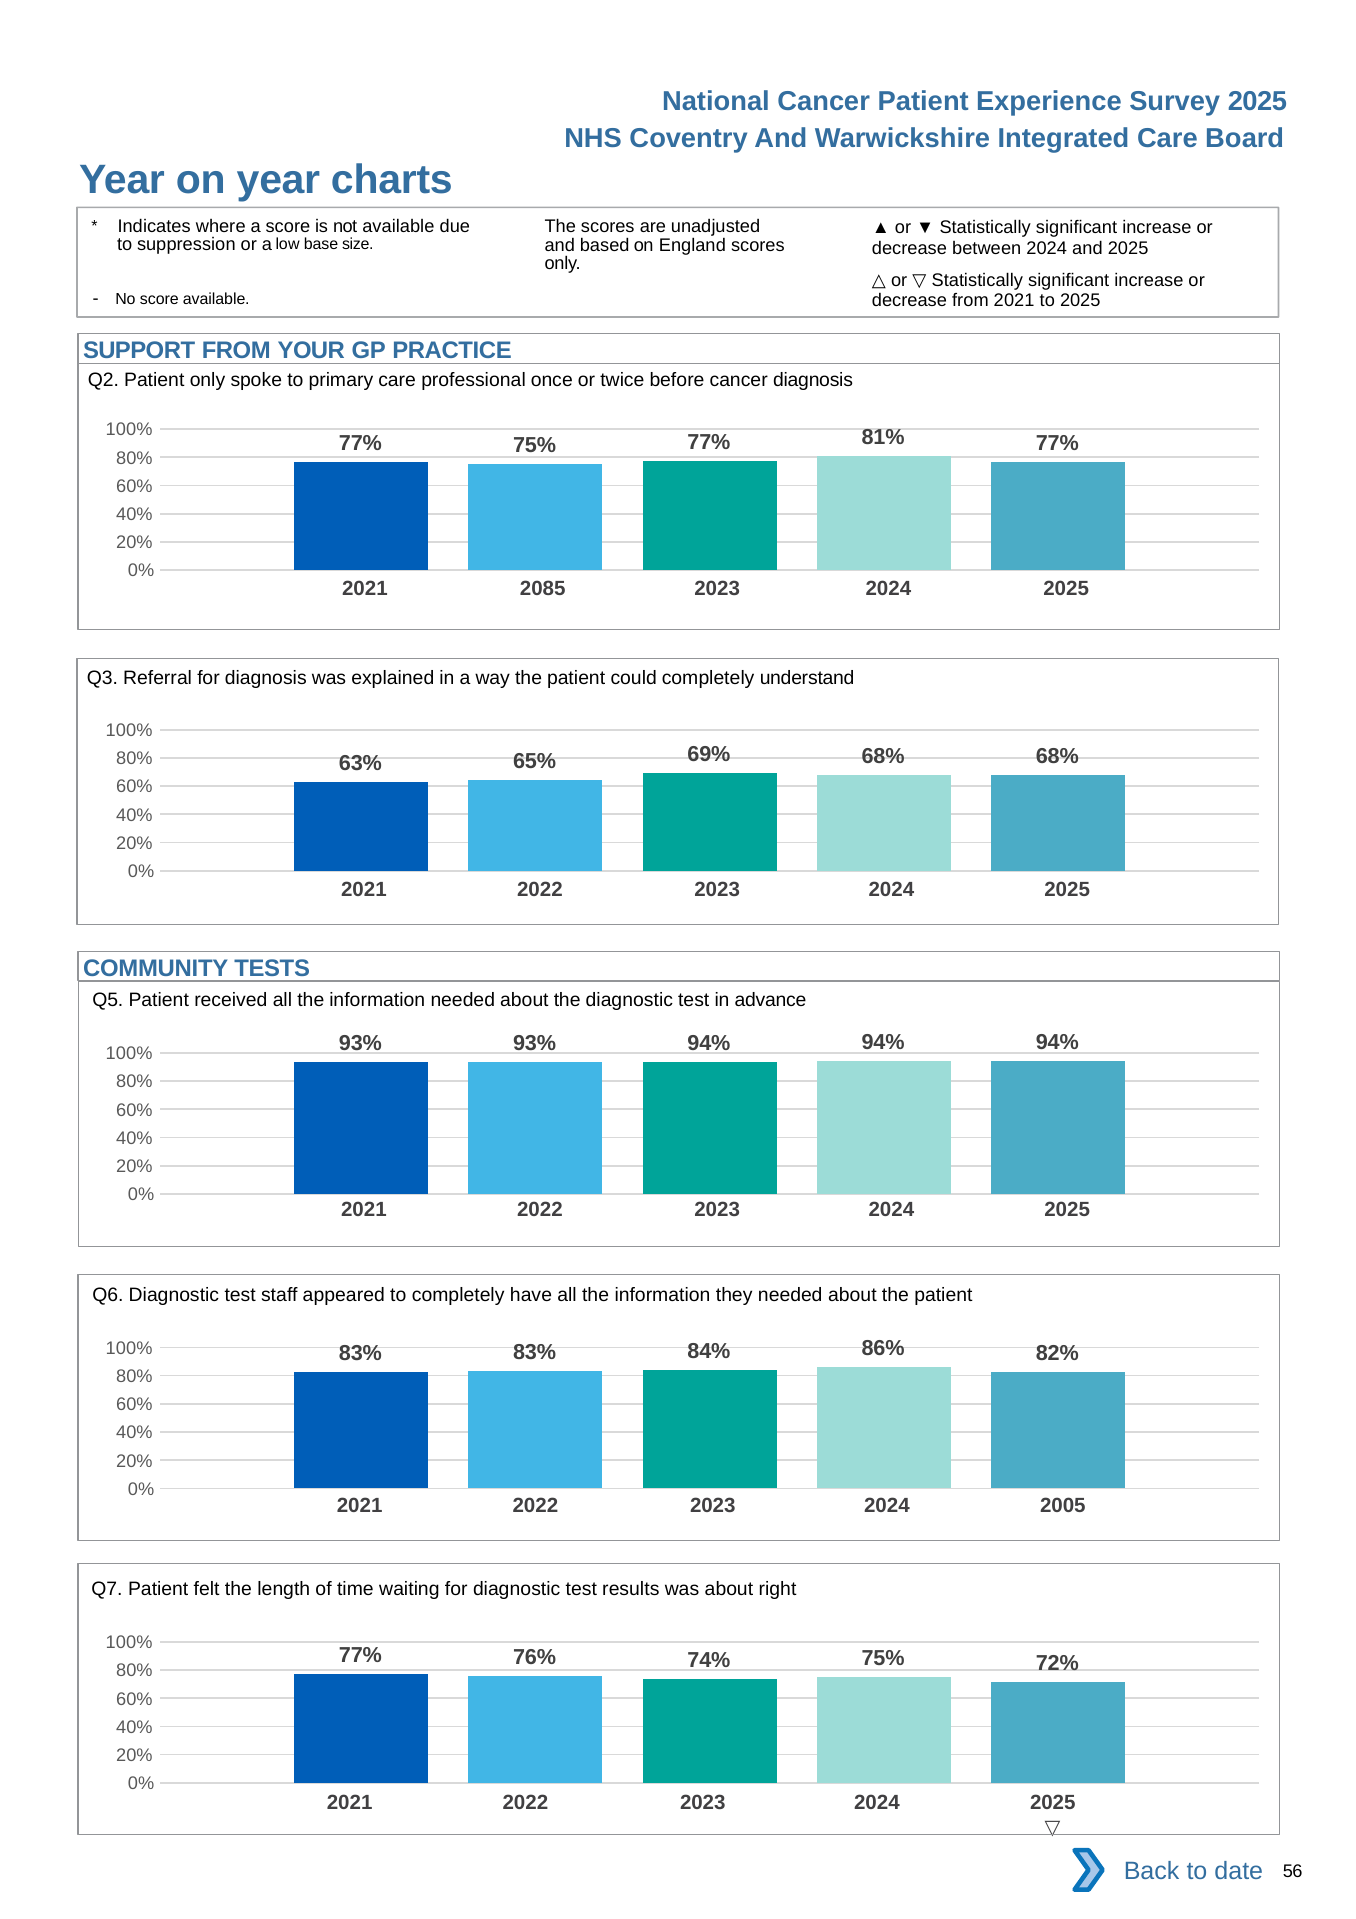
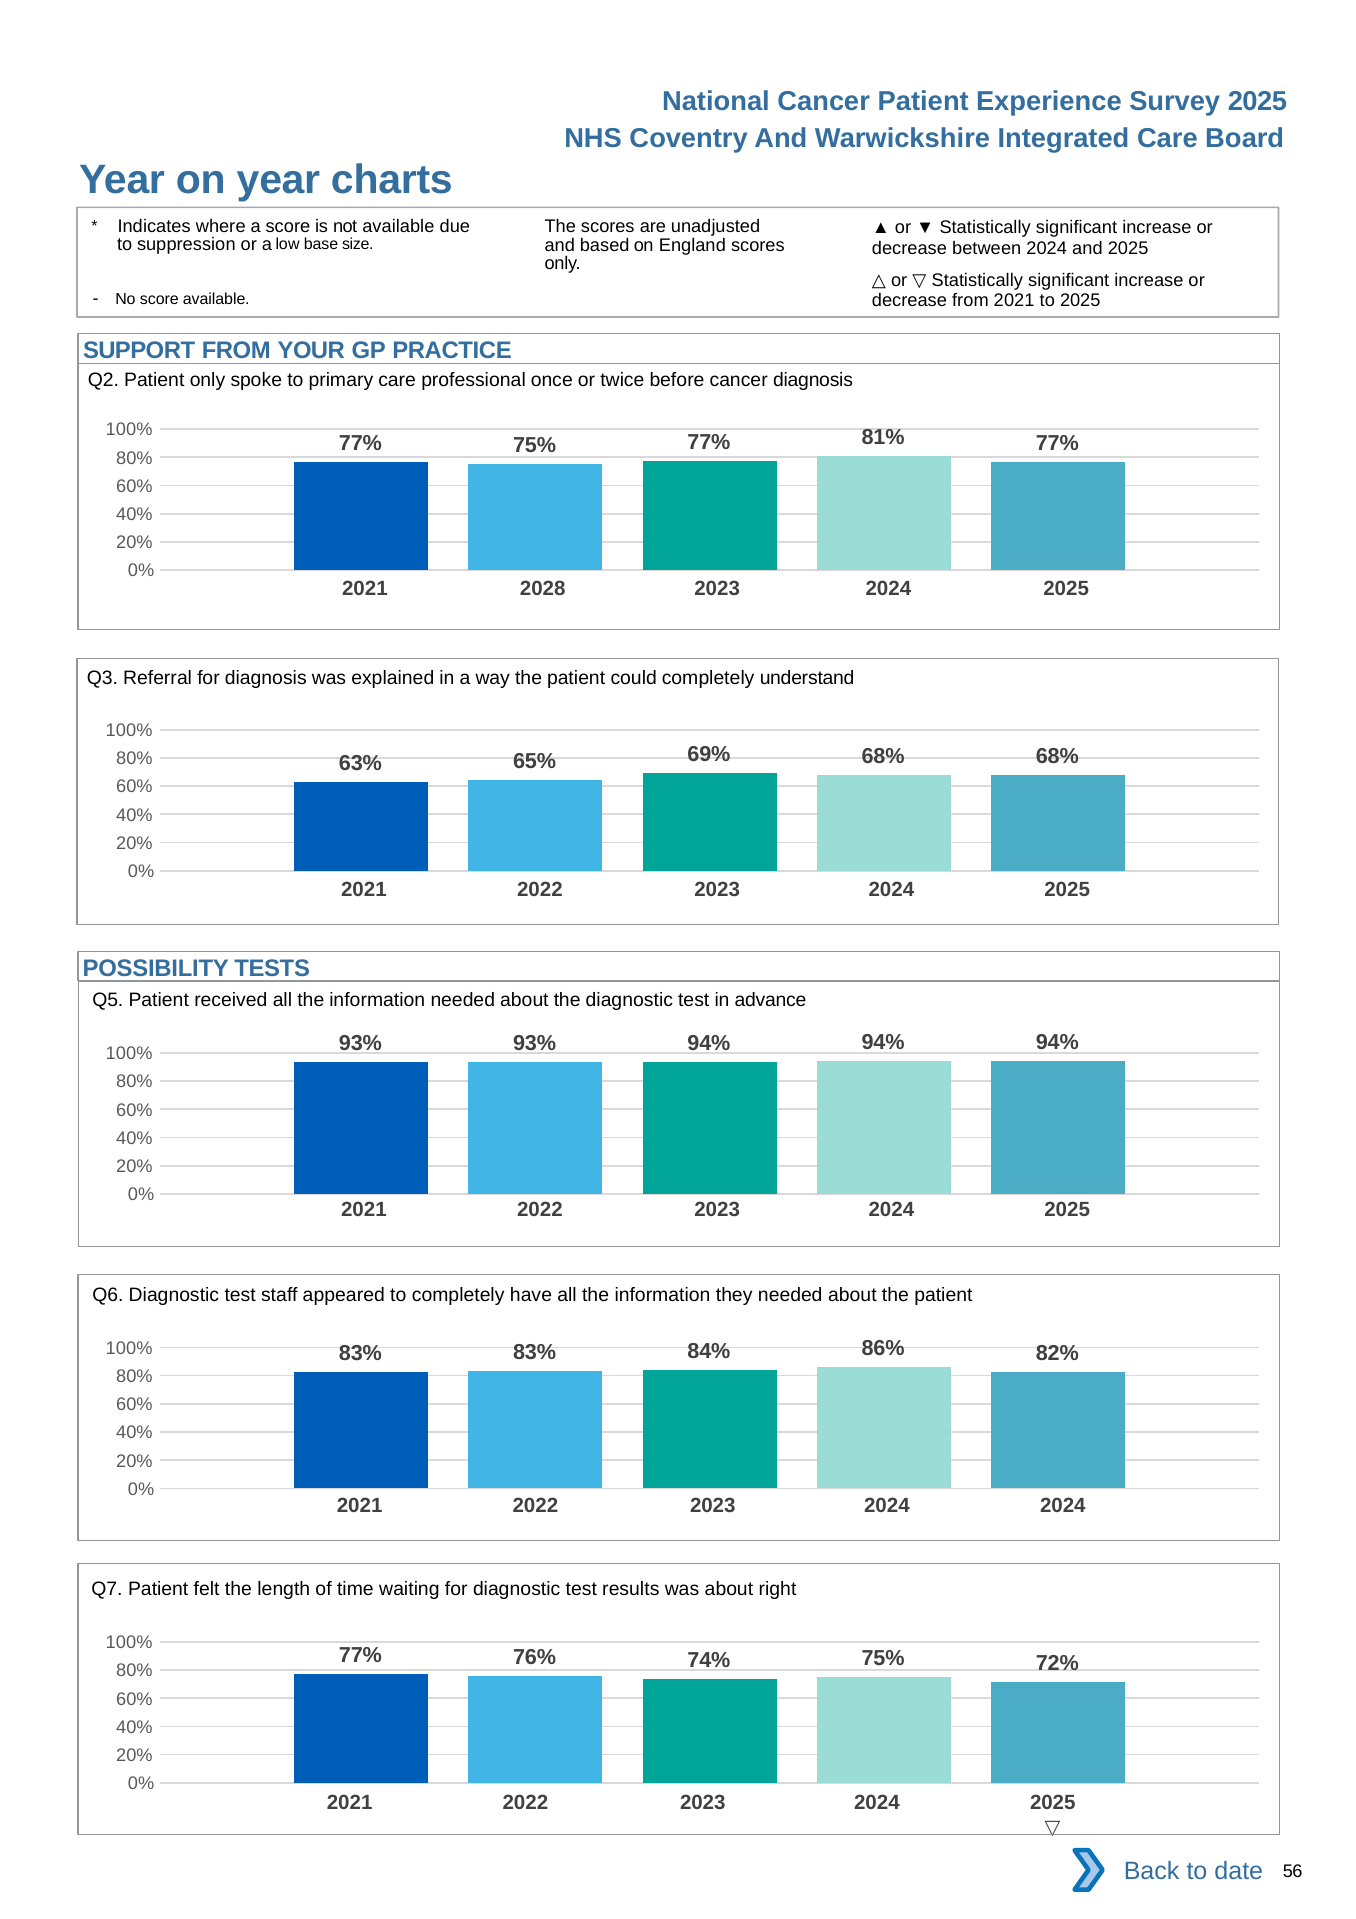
2085: 2085 -> 2028 (543, 589)
COMMUNITY: COMMUNITY -> POSSIBILITY (156, 968)
2024 2005: 2005 -> 2024 (1063, 1505)
